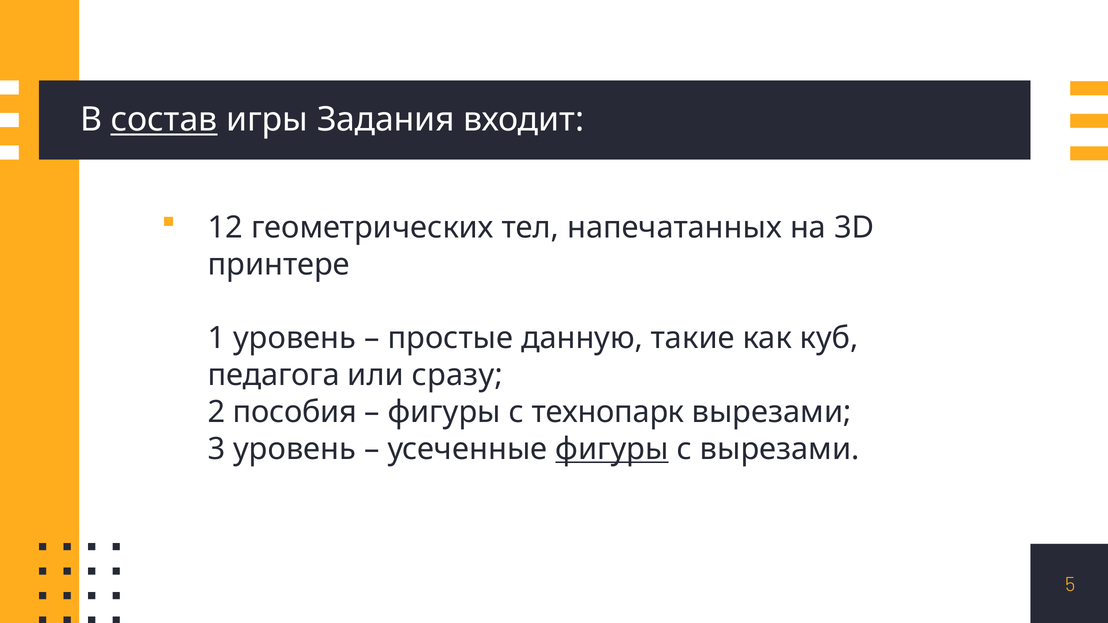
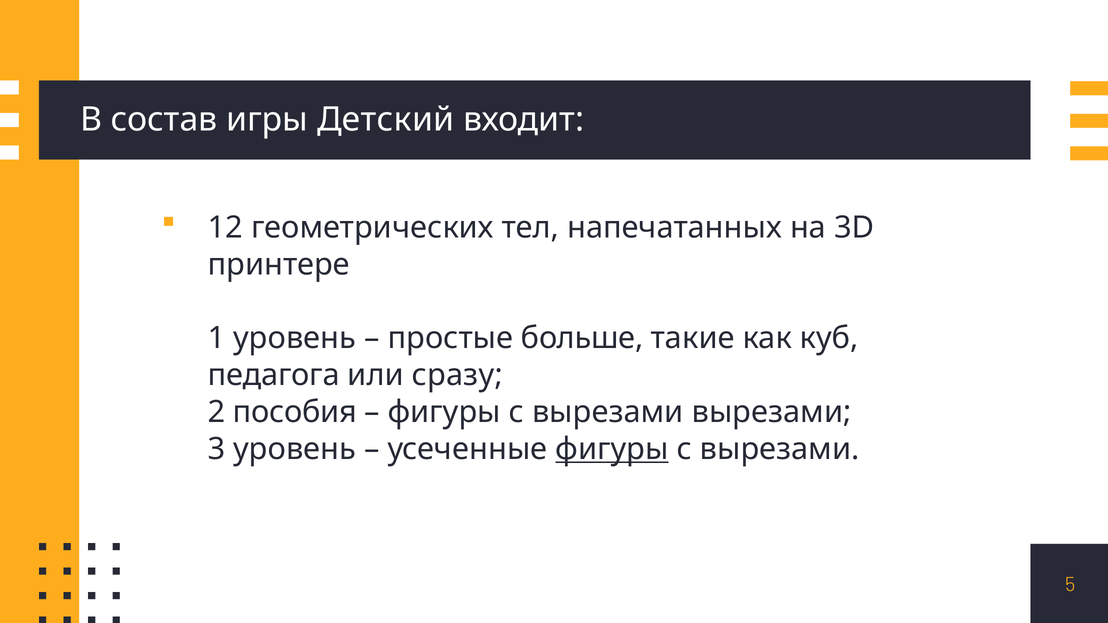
состав underline: present -> none (164, 120)
Задания: Задания -> Детский (386, 120)
данную: данную -> больше (582, 338)
технопарк: технопарк -> вырезами (608, 412)
